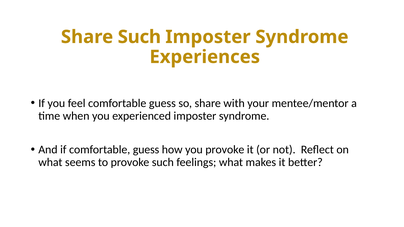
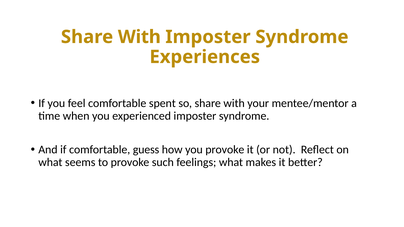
Such: Such -> With (139, 37)
feel comfortable guess: guess -> spent (162, 103)
